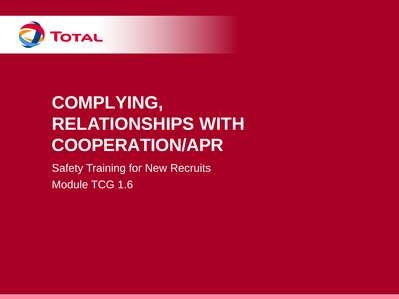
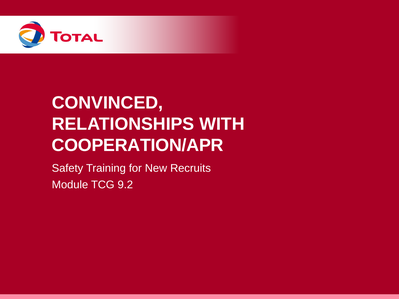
COMPLYING: COMPLYING -> CONVINCED (107, 103)
1.6: 1.6 -> 9.2 (125, 185)
